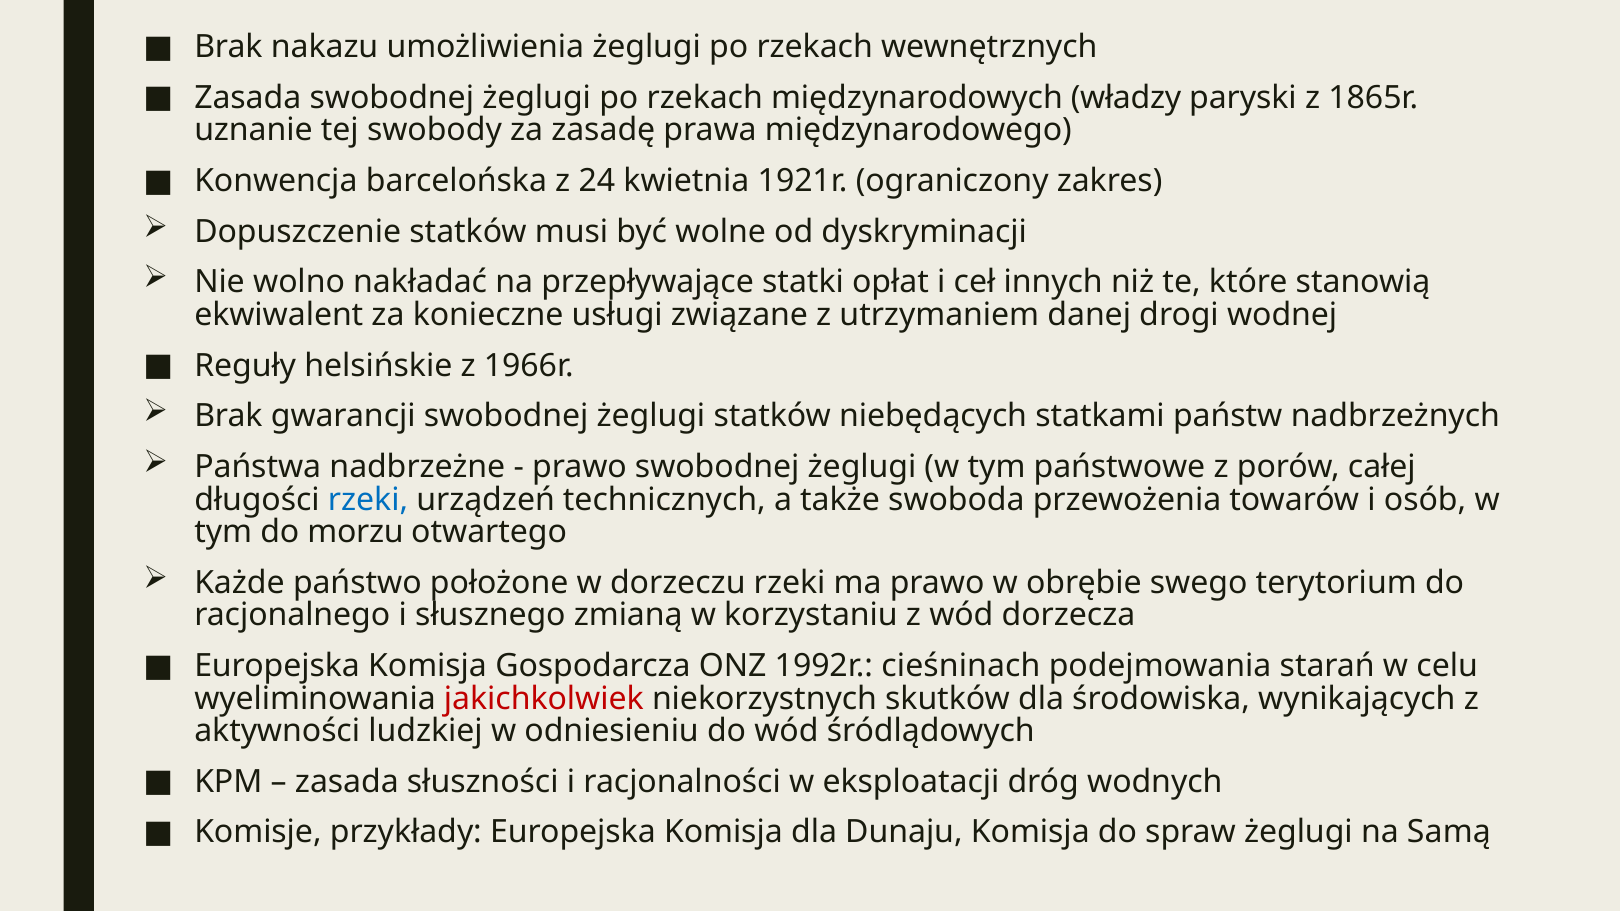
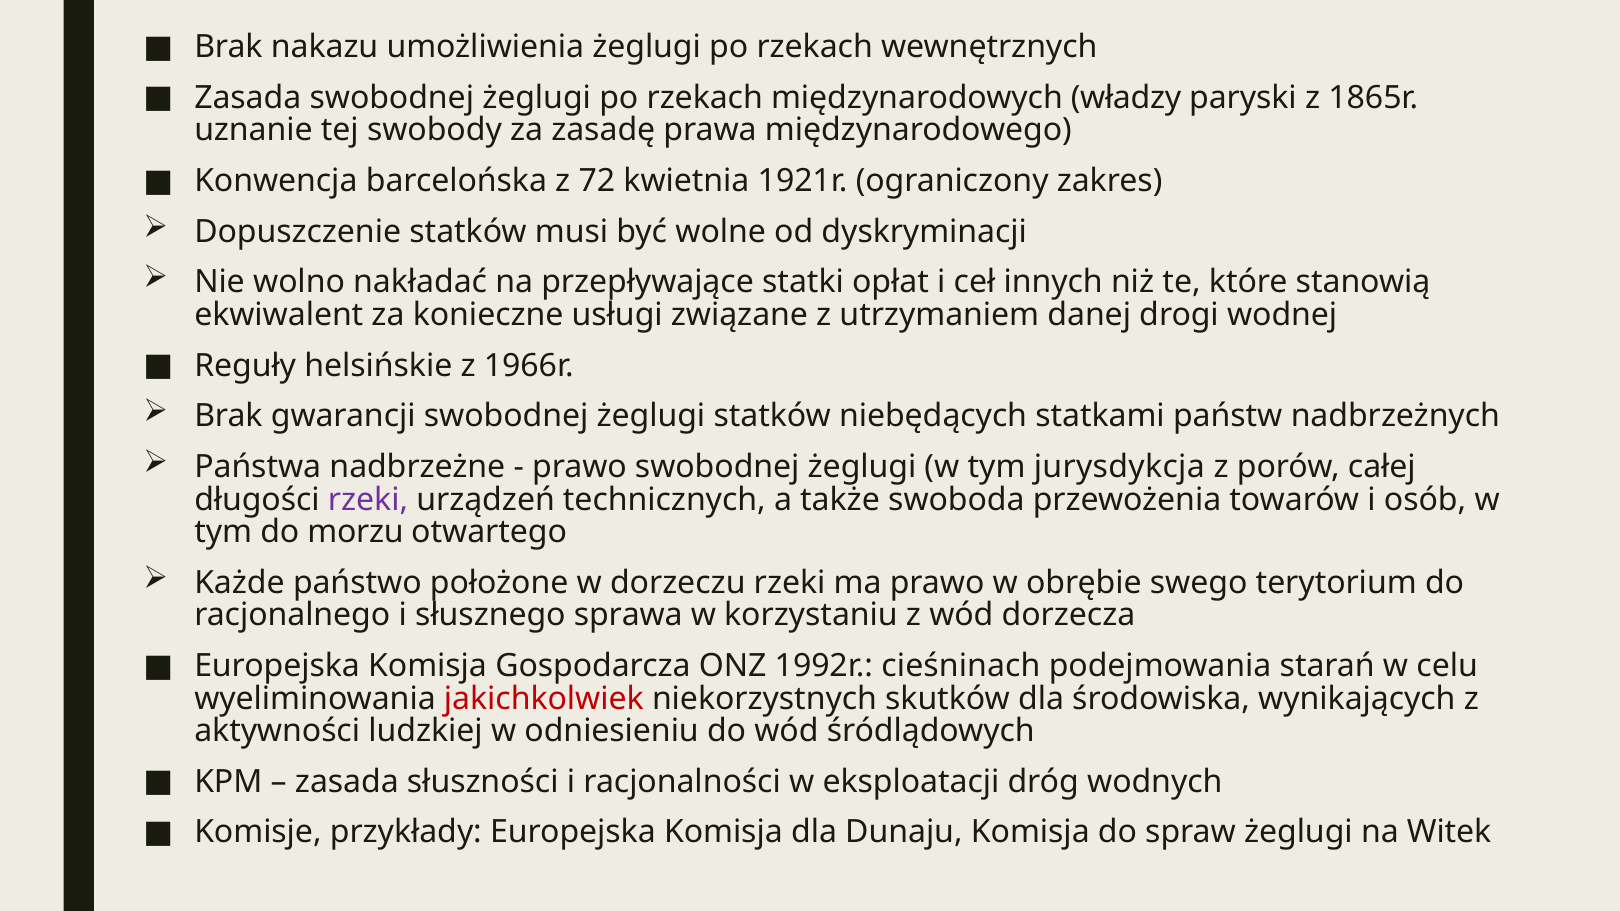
24: 24 -> 72 (597, 181)
państwowe: państwowe -> jurysdykcja (1119, 467)
rzeki colour: blue -> purple (368, 500)
zmianą: zmianą -> sprawa (628, 615)
Samą: Samą -> Witek (1449, 833)
